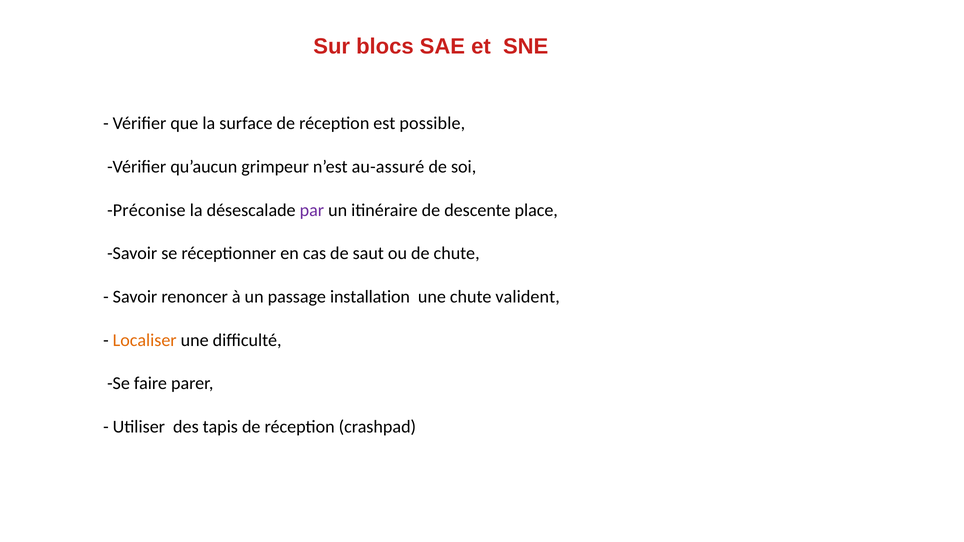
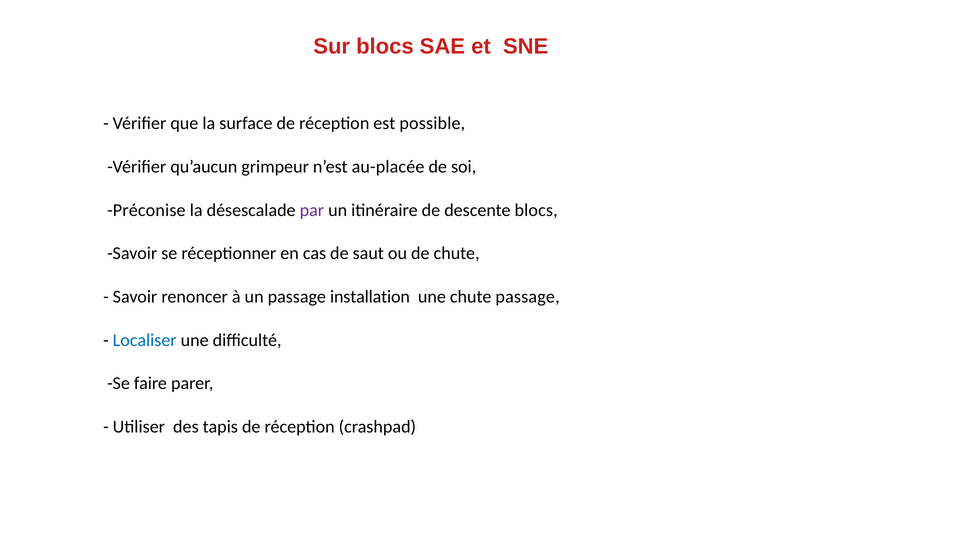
au-assuré: au-assuré -> au-placée (388, 167)
descente place: place -> blocs (536, 210)
chute valident: valident -> passage (528, 297)
Localiser colour: orange -> blue (145, 340)
